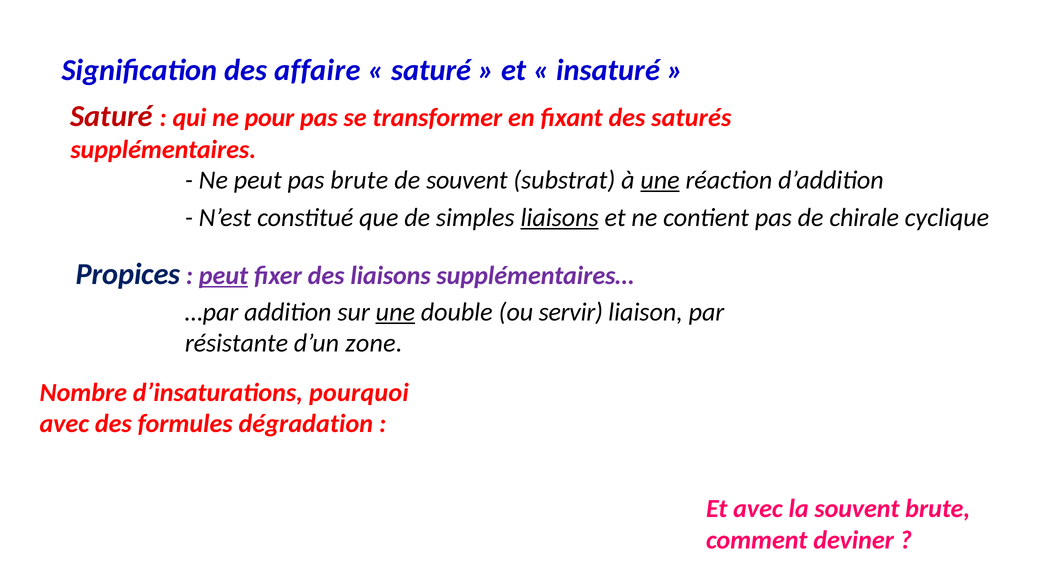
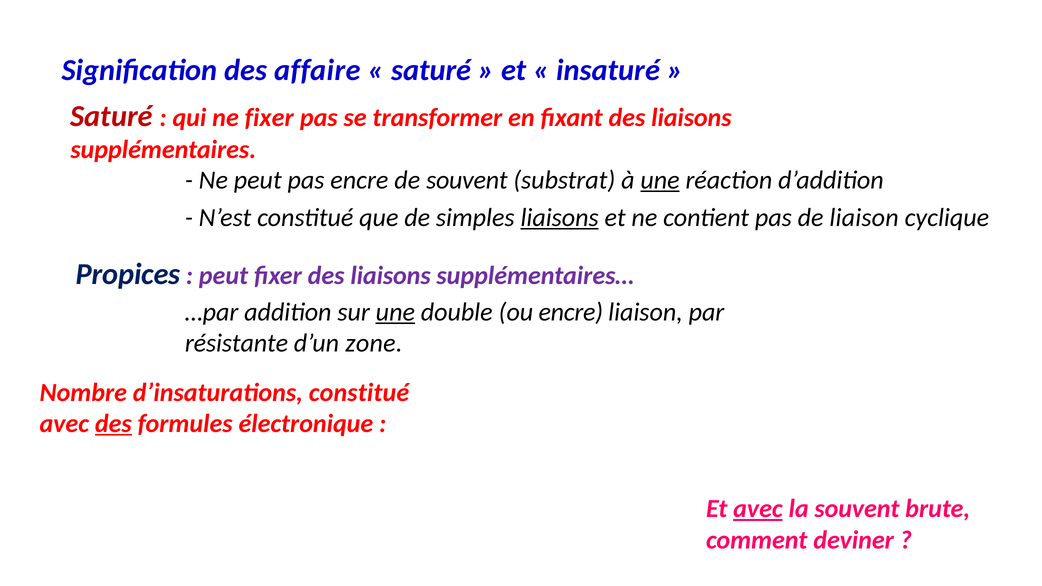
ne pour: pour -> fixer (269, 118)
fixant des saturés: saturés -> liaisons (691, 118)
pas brute: brute -> encre (359, 180)
de chirale: chirale -> liaison (864, 218)
peut underline: present -> none (223, 276)
ou servir: servir -> encre (571, 312)
d’insaturations pourquoi: pourquoi -> constitué (359, 393)
des underline: none -> present (113, 424)
dégradation: dégradation -> électronique (306, 424)
avec underline: none -> present (758, 509)
